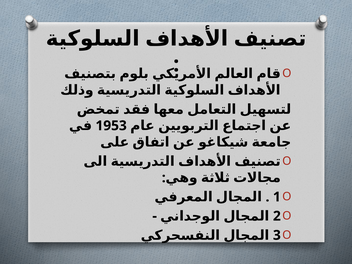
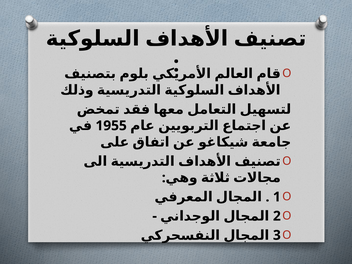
1953: 1953 -> 1955 (111, 126)
